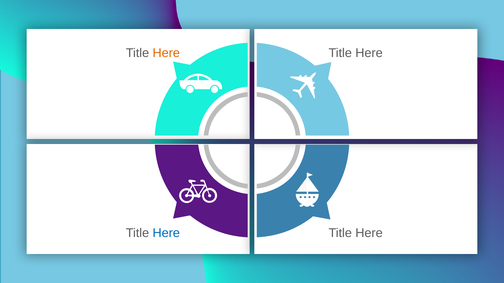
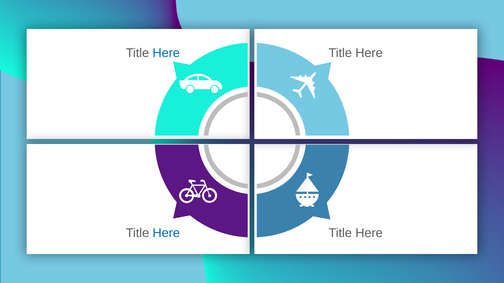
Here colour: orange -> blue (166, 53)
